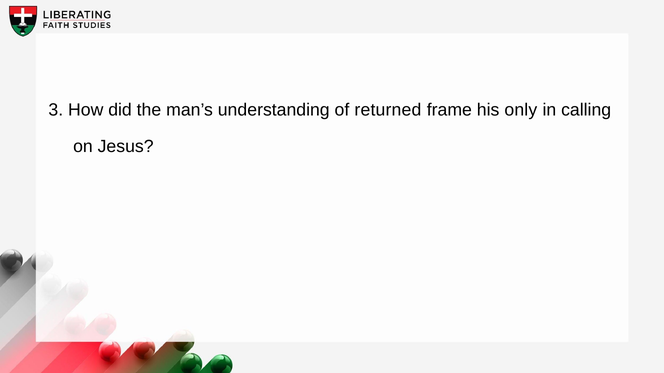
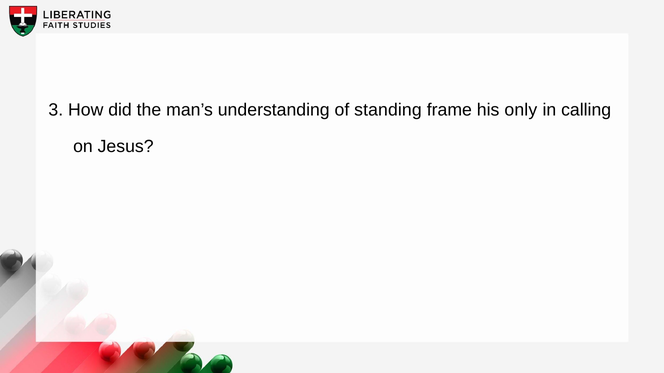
returned: returned -> standing (388, 110)
